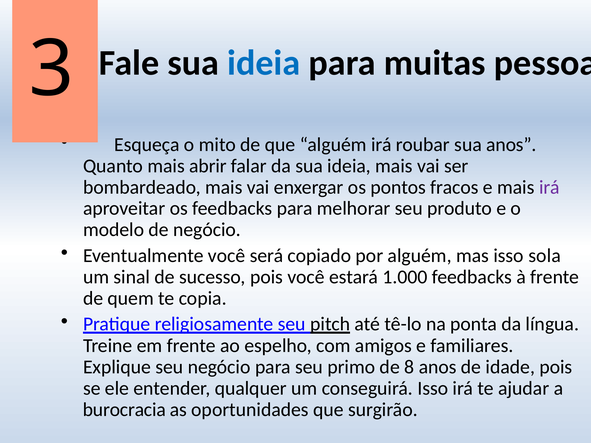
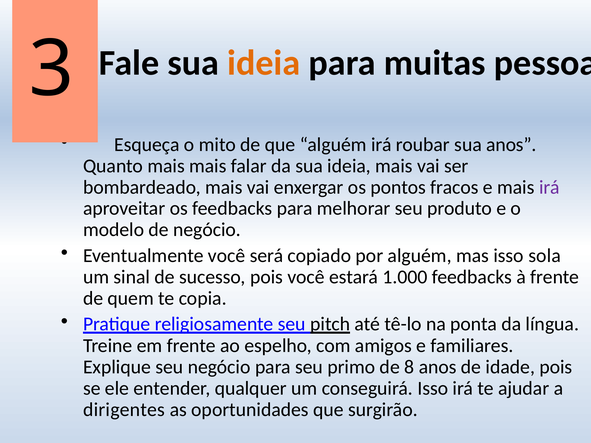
ideia colour: blue -> orange (264, 63)
mais abrir: abrir -> mais (208, 166)
burocracia: burocracia -> dirigentes (124, 410)
